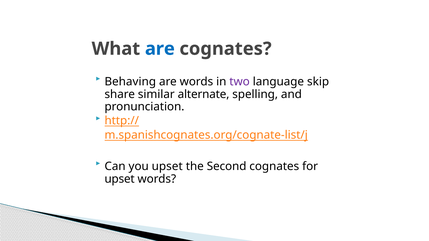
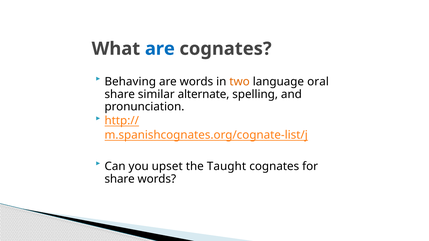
two colour: purple -> orange (240, 82)
skip: skip -> oral (318, 82)
Second: Second -> Taught (227, 167)
upset: upset -> share (120, 179)
